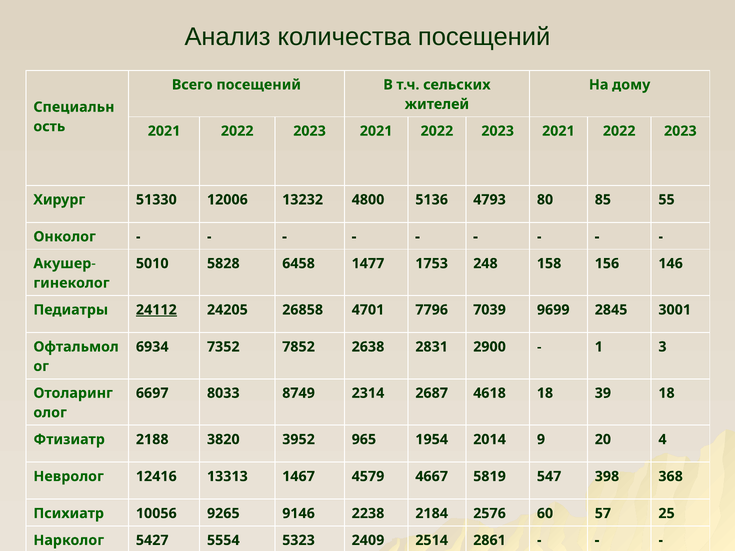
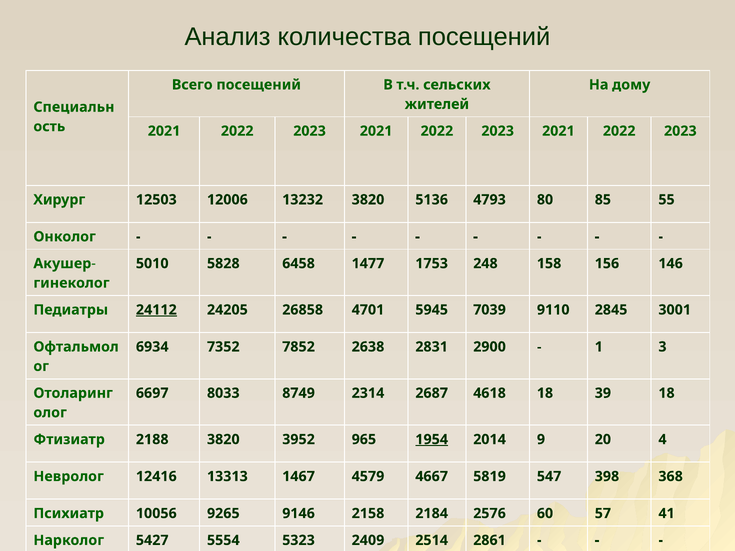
51330: 51330 -> 12503 (156, 200)
13232 4800: 4800 -> 3820 (368, 200)
7796: 7796 -> 5945 (432, 310)
9699: 9699 -> 9110 (553, 310)
1954 underline: none -> present (432, 440)
2238: 2238 -> 2158 (368, 514)
25: 25 -> 41 (667, 514)
